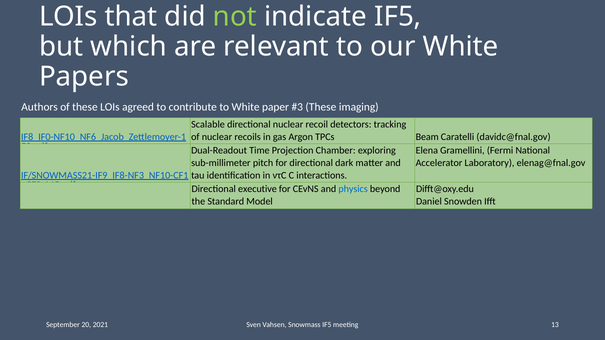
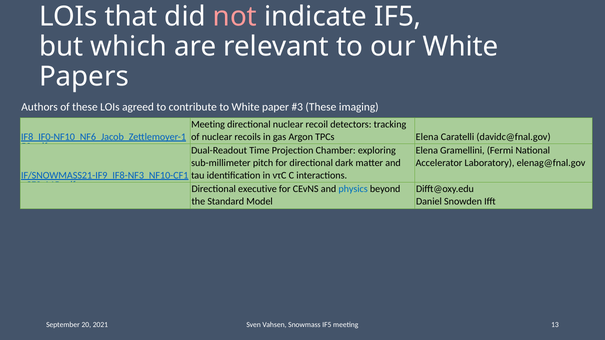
not colour: light green -> pink (235, 17)
Scalable: Scalable -> Meeting (208, 125)
TPCs Beam: Beam -> Elena (427, 137)
